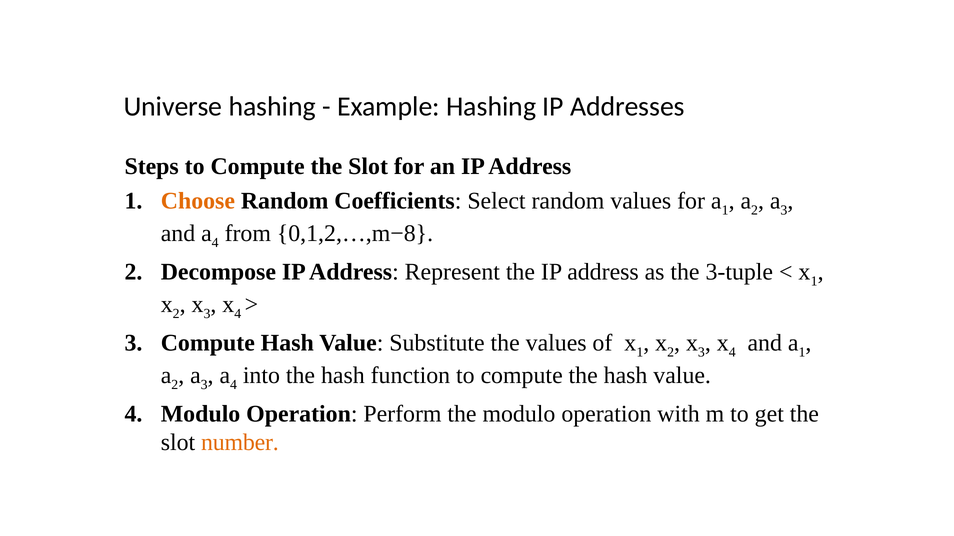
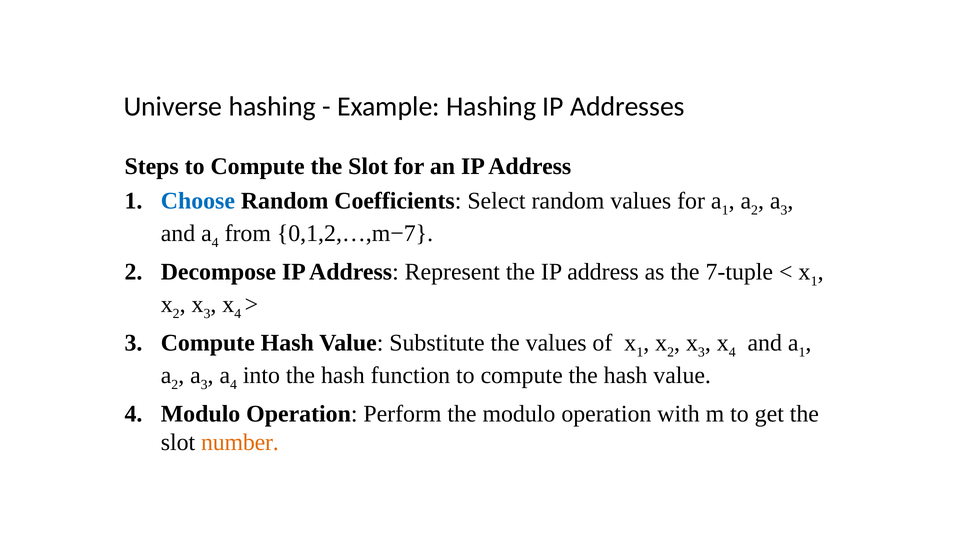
Choose colour: orange -> blue (198, 201)
0,1,2,…,m−8: 0,1,2,…,m−8 -> 0,1,2,…,m−7 (355, 234)
3-tuple: 3-tuple -> 7-tuple (739, 272)
